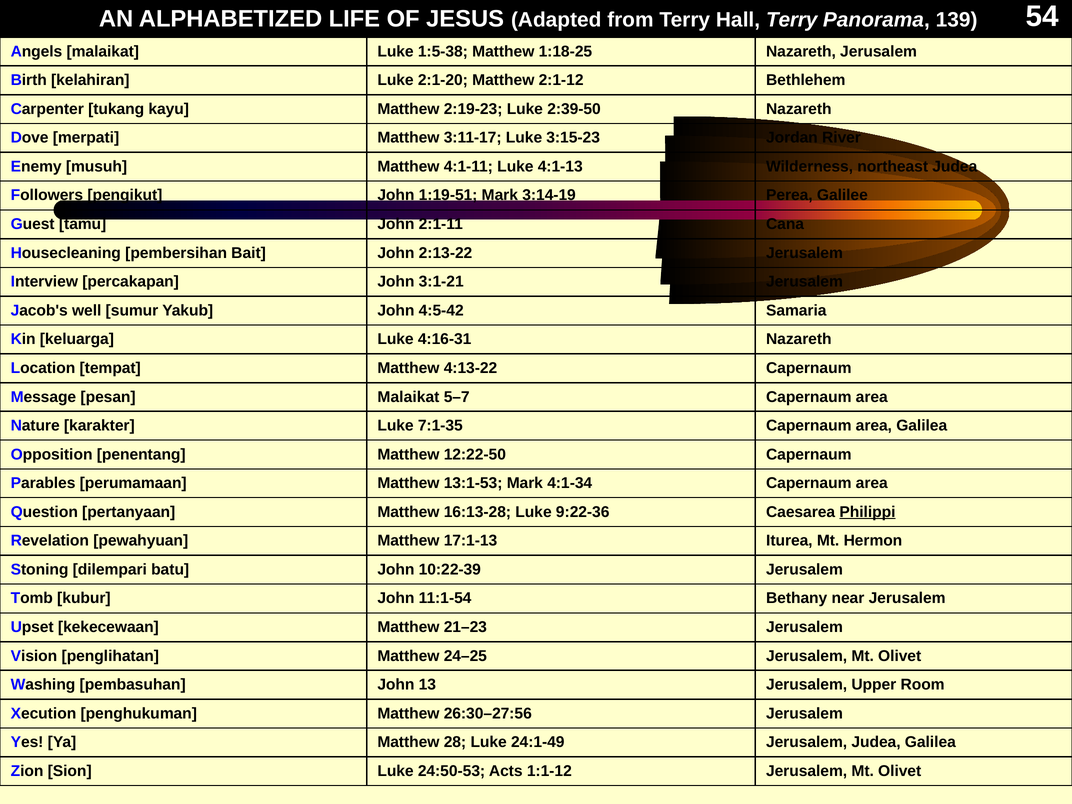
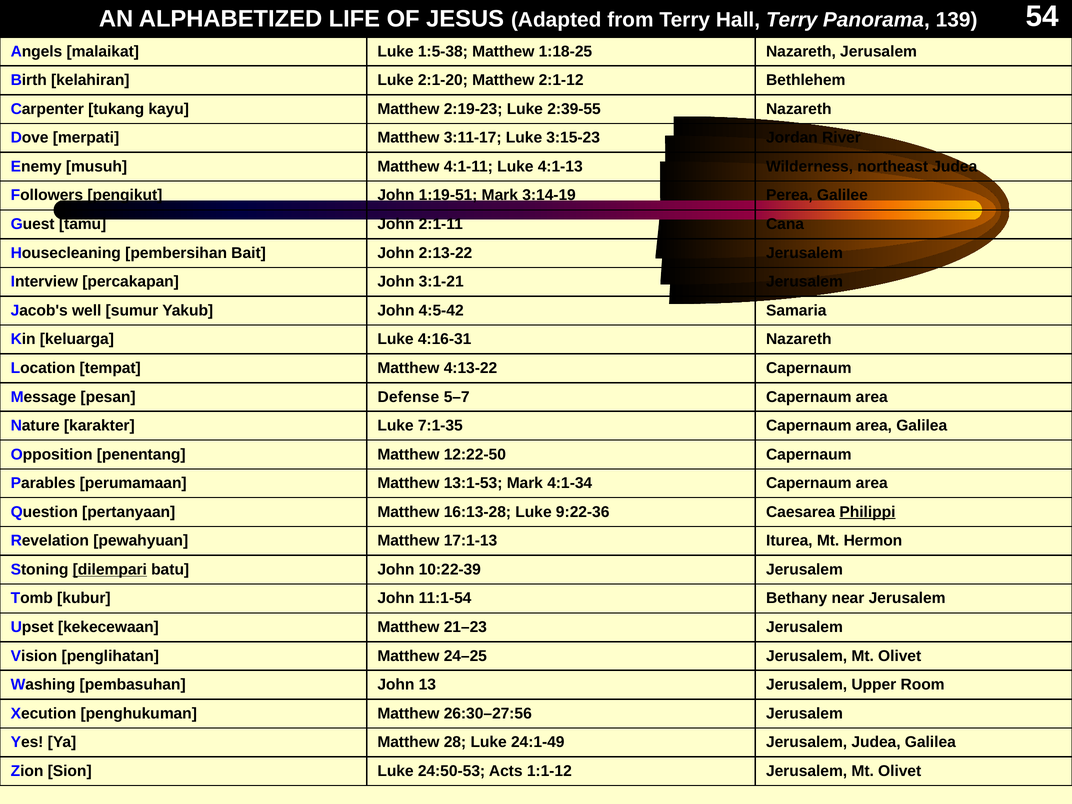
2:39-50: 2:39-50 -> 2:39-55 (574, 109)
pesan Malaikat: Malaikat -> Defense (408, 397)
dilempari underline: none -> present (110, 570)
